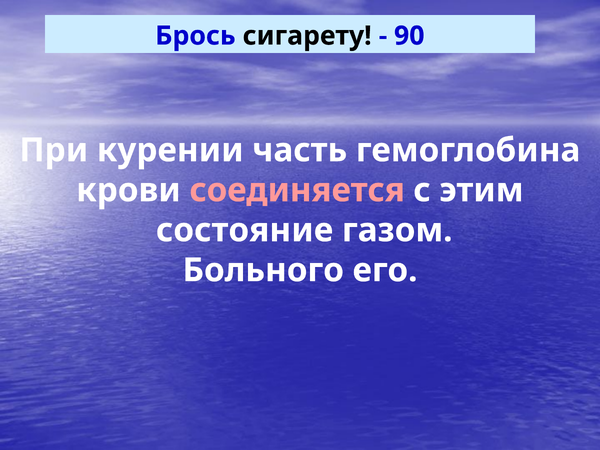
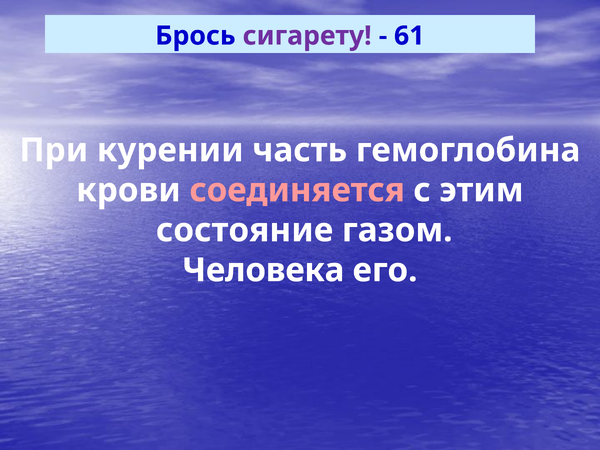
сигарету colour: black -> purple (307, 36)
90: 90 -> 61 (409, 36)
Больного: Больного -> Человека (263, 270)
